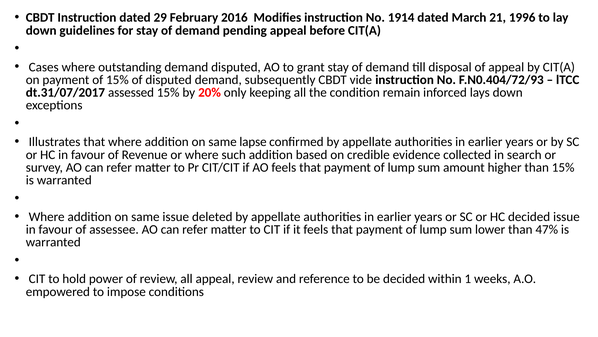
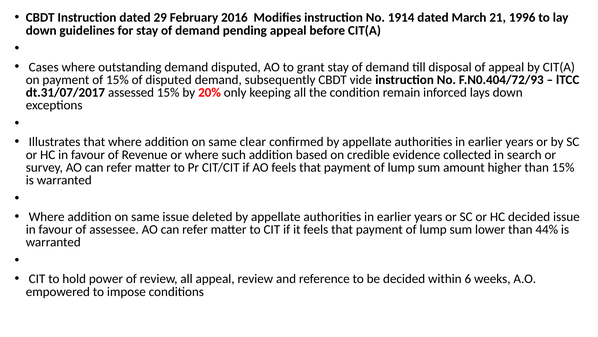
lapse: lapse -> clear (253, 142)
47%: 47% -> 44% (547, 229)
1: 1 -> 6 (468, 278)
